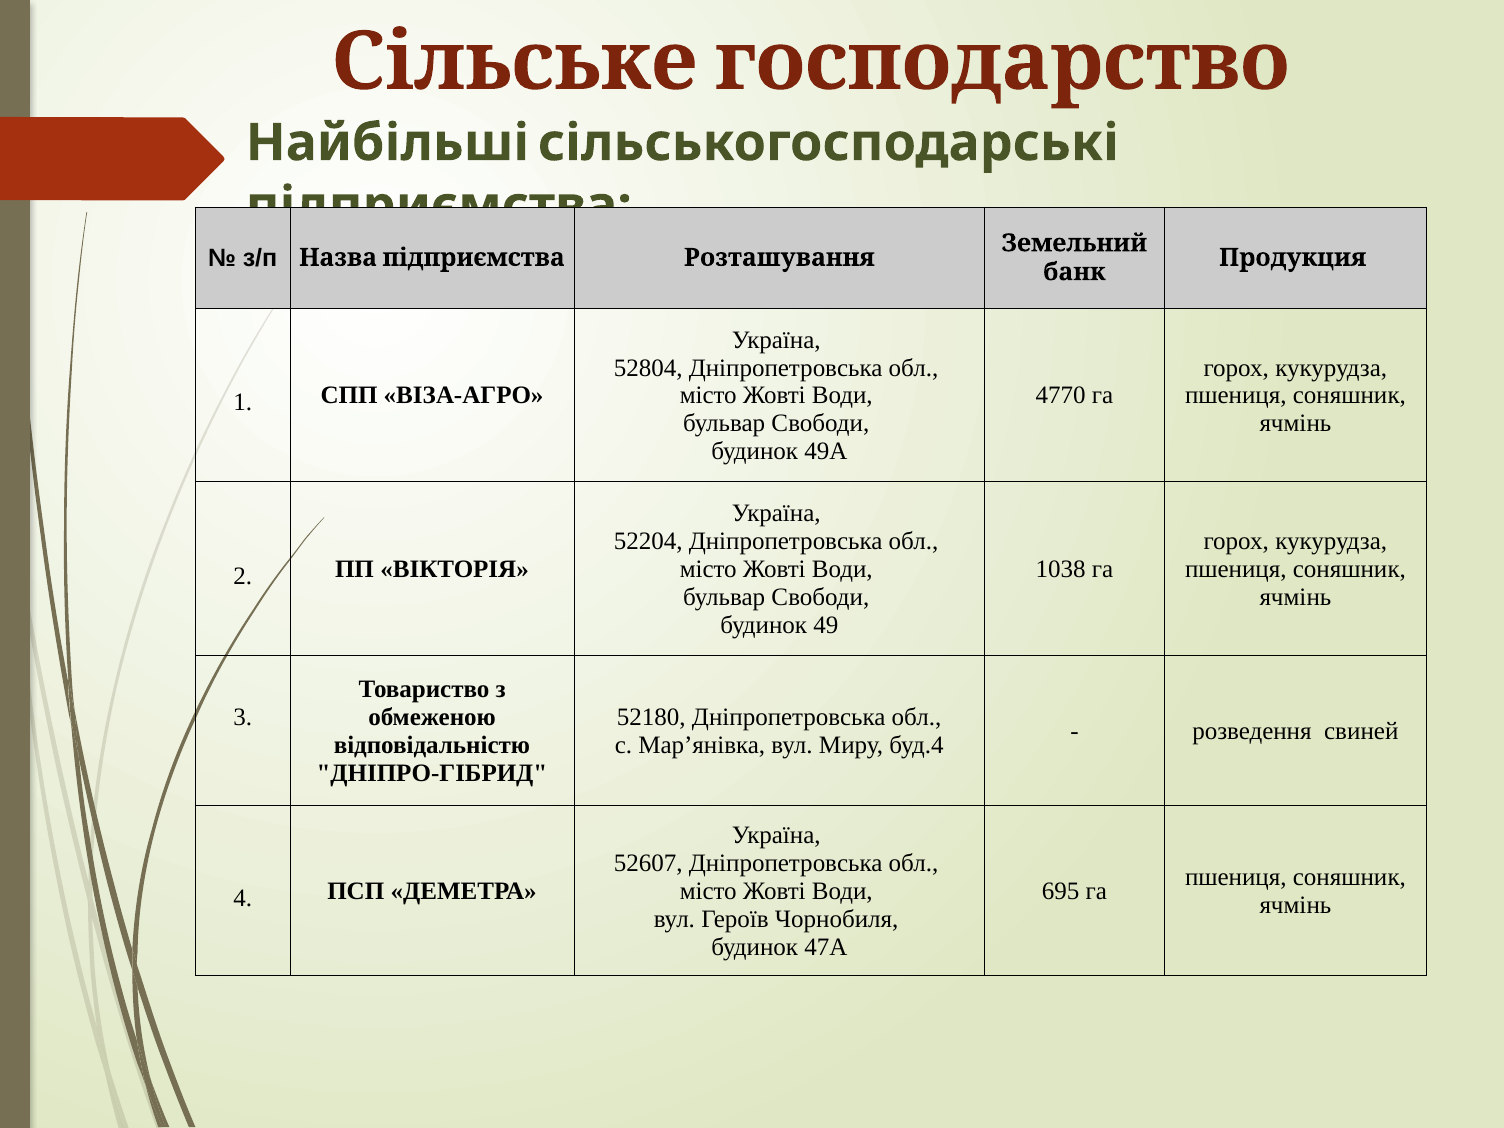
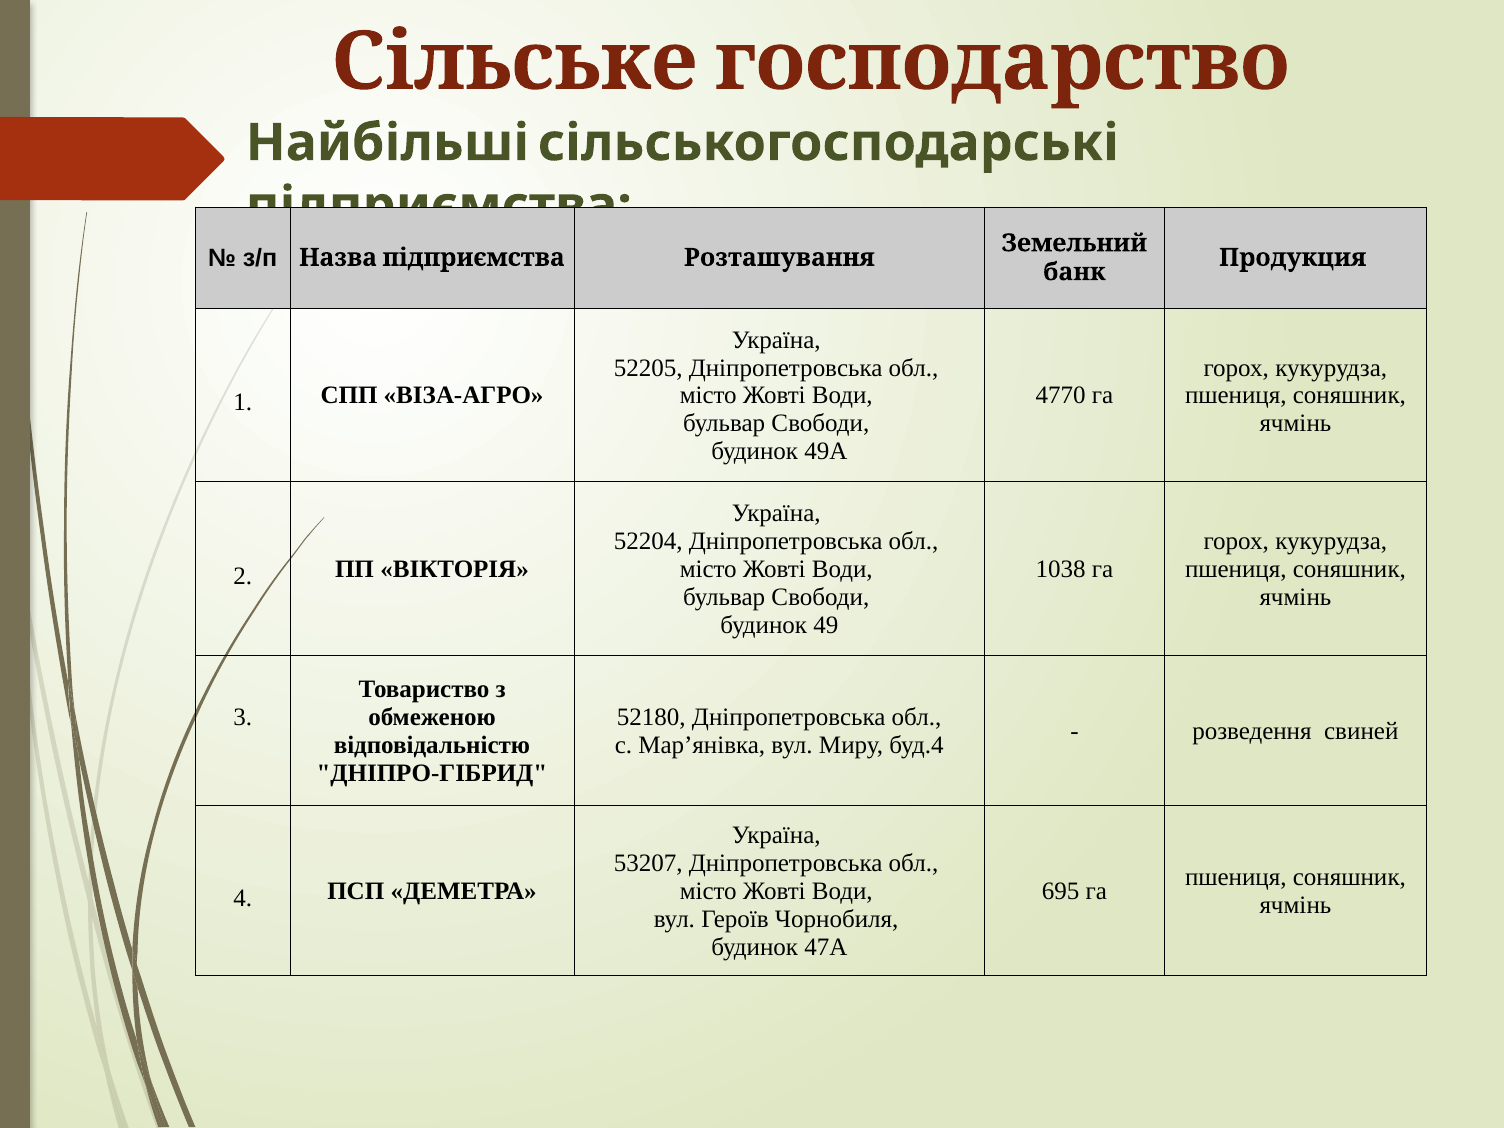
52804: 52804 -> 52205 (648, 368)
52607: 52607 -> 53207 (648, 863)
